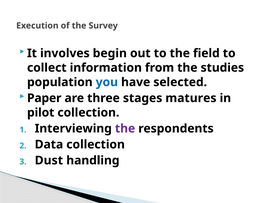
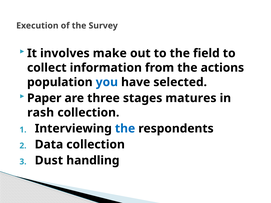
begin: begin -> make (110, 53)
studies: studies -> actions (222, 68)
pilot: pilot -> rash (41, 113)
the colour: purple -> blue (125, 129)
